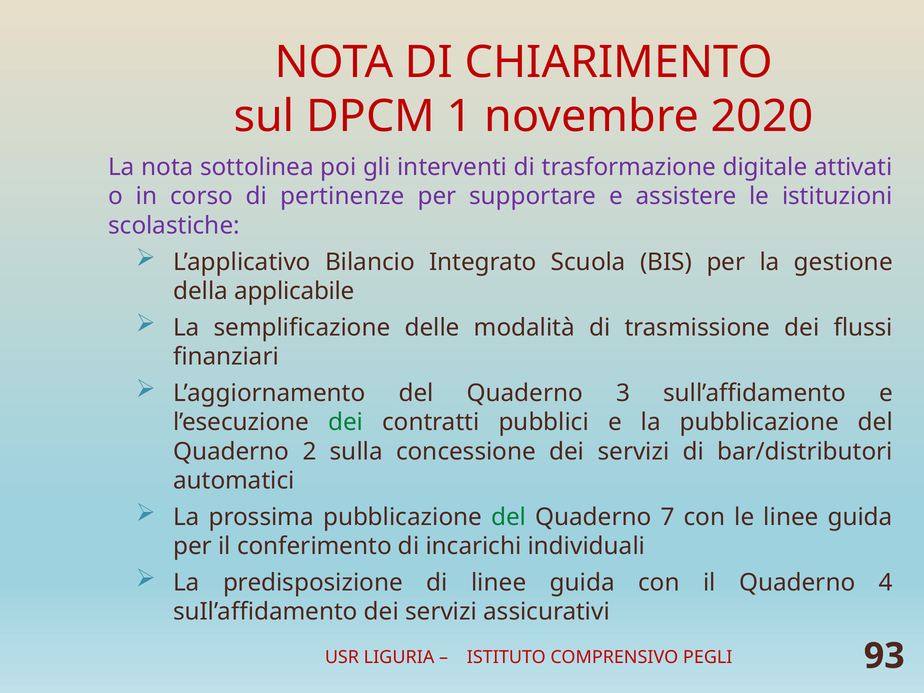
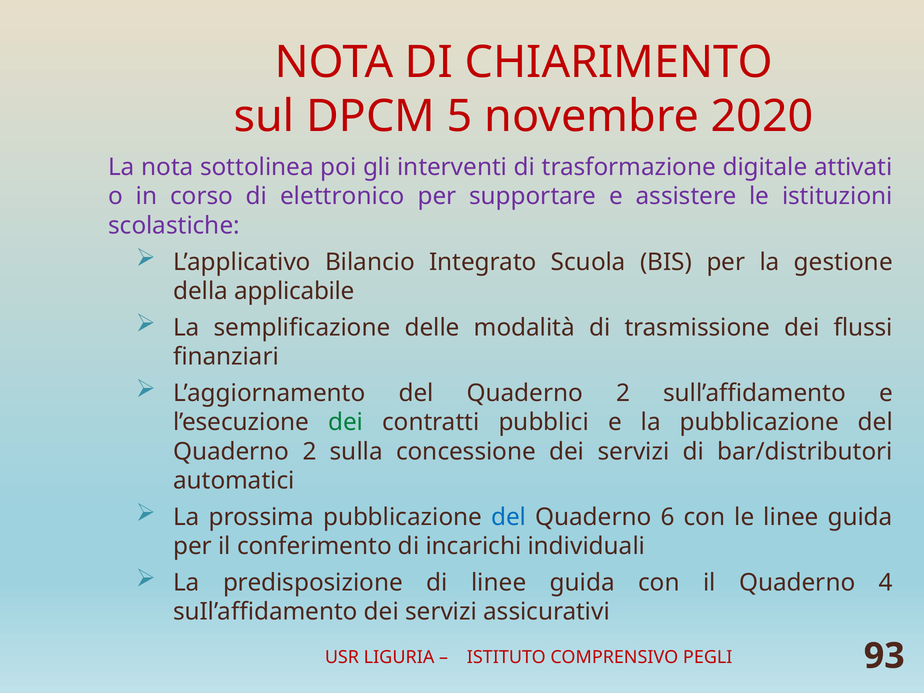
1: 1 -> 5 (460, 116)
pertinenze: pertinenze -> elettronico (342, 196)
L’aggiornamento del Quaderno 3: 3 -> 2 (623, 393)
del colour: green -> blue (509, 517)
7: 7 -> 6 (668, 517)
